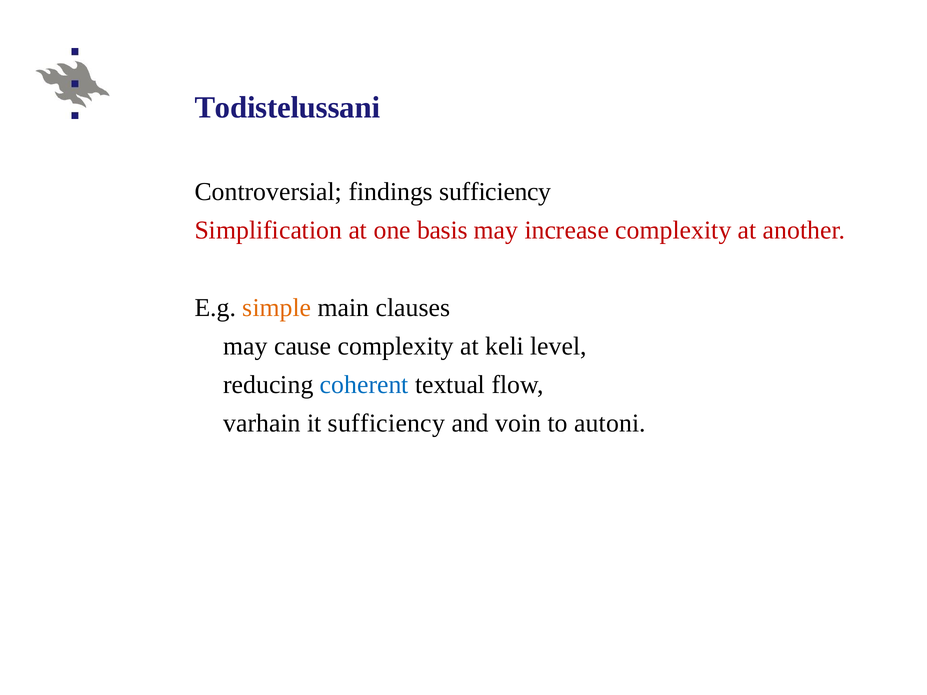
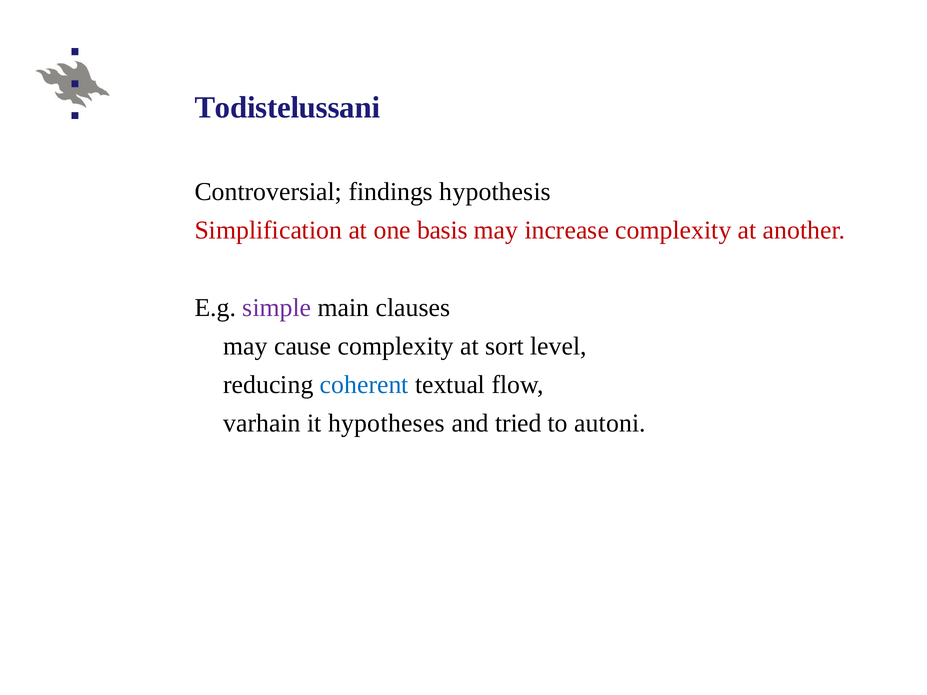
findings sufficiency: sufficiency -> hypothesis (495, 192)
simple colour: orange -> purple (277, 308)
keli: keli -> sort (505, 346)
it sufficiency: sufficiency -> hypotheses (386, 424)
voin: voin -> tried (518, 424)
